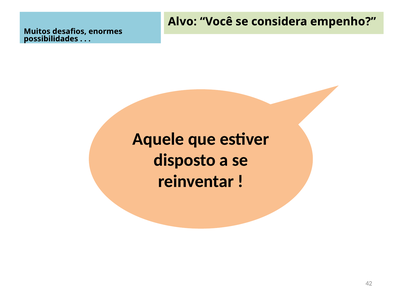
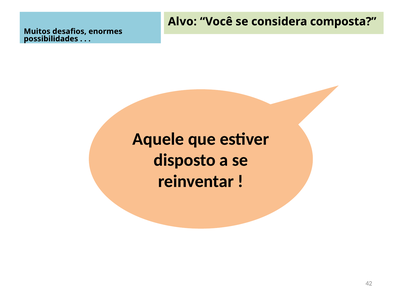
empenho: empenho -> composta (343, 22)
